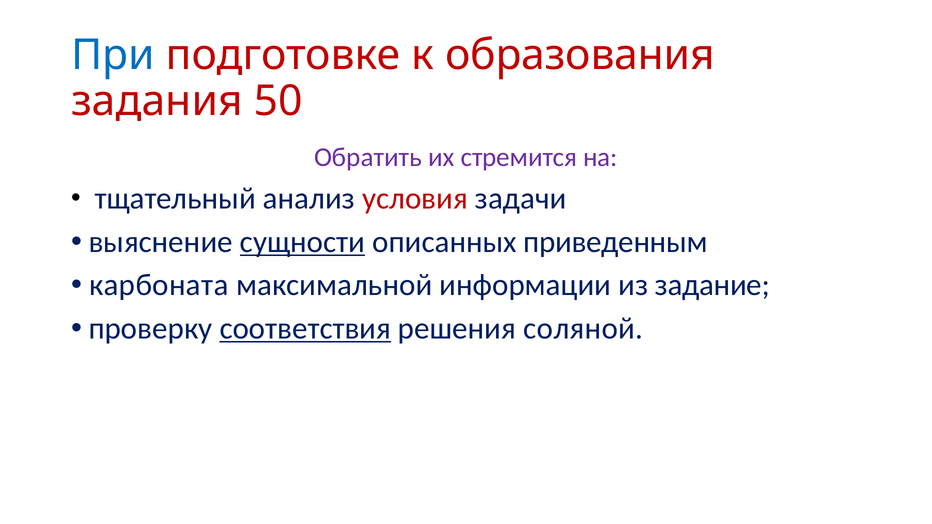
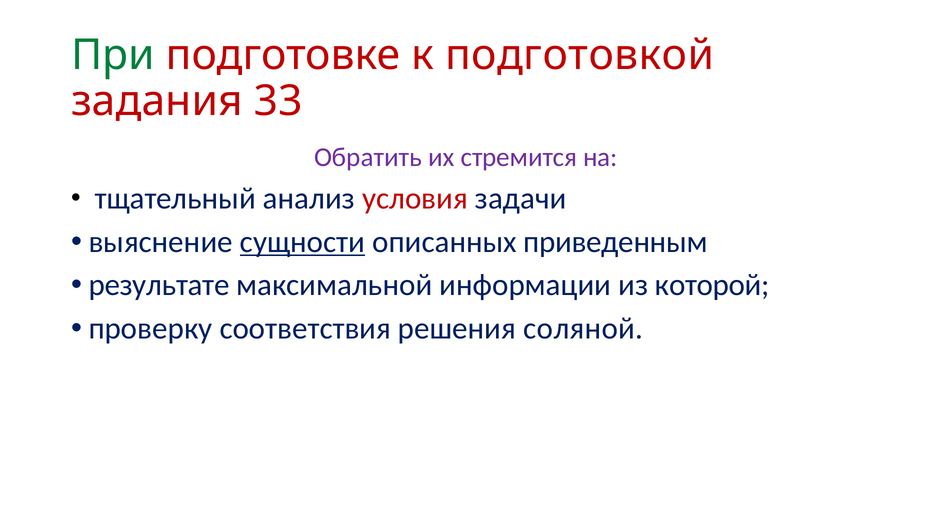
При colour: blue -> green (113, 55)
образования: образования -> подготовкой (580, 55)
50: 50 -> 33 (278, 101)
карбоната: карбоната -> результате (159, 285)
задание: задание -> которой (712, 285)
соответствия underline: present -> none (305, 329)
